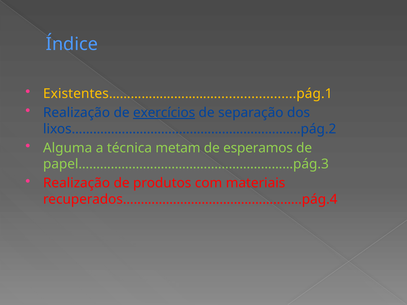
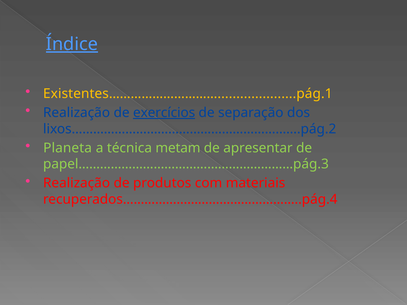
Índice underline: none -> present (72, 44)
Alguma: Alguma -> Planeta (68, 148)
esperamos: esperamos -> apresentar (258, 148)
